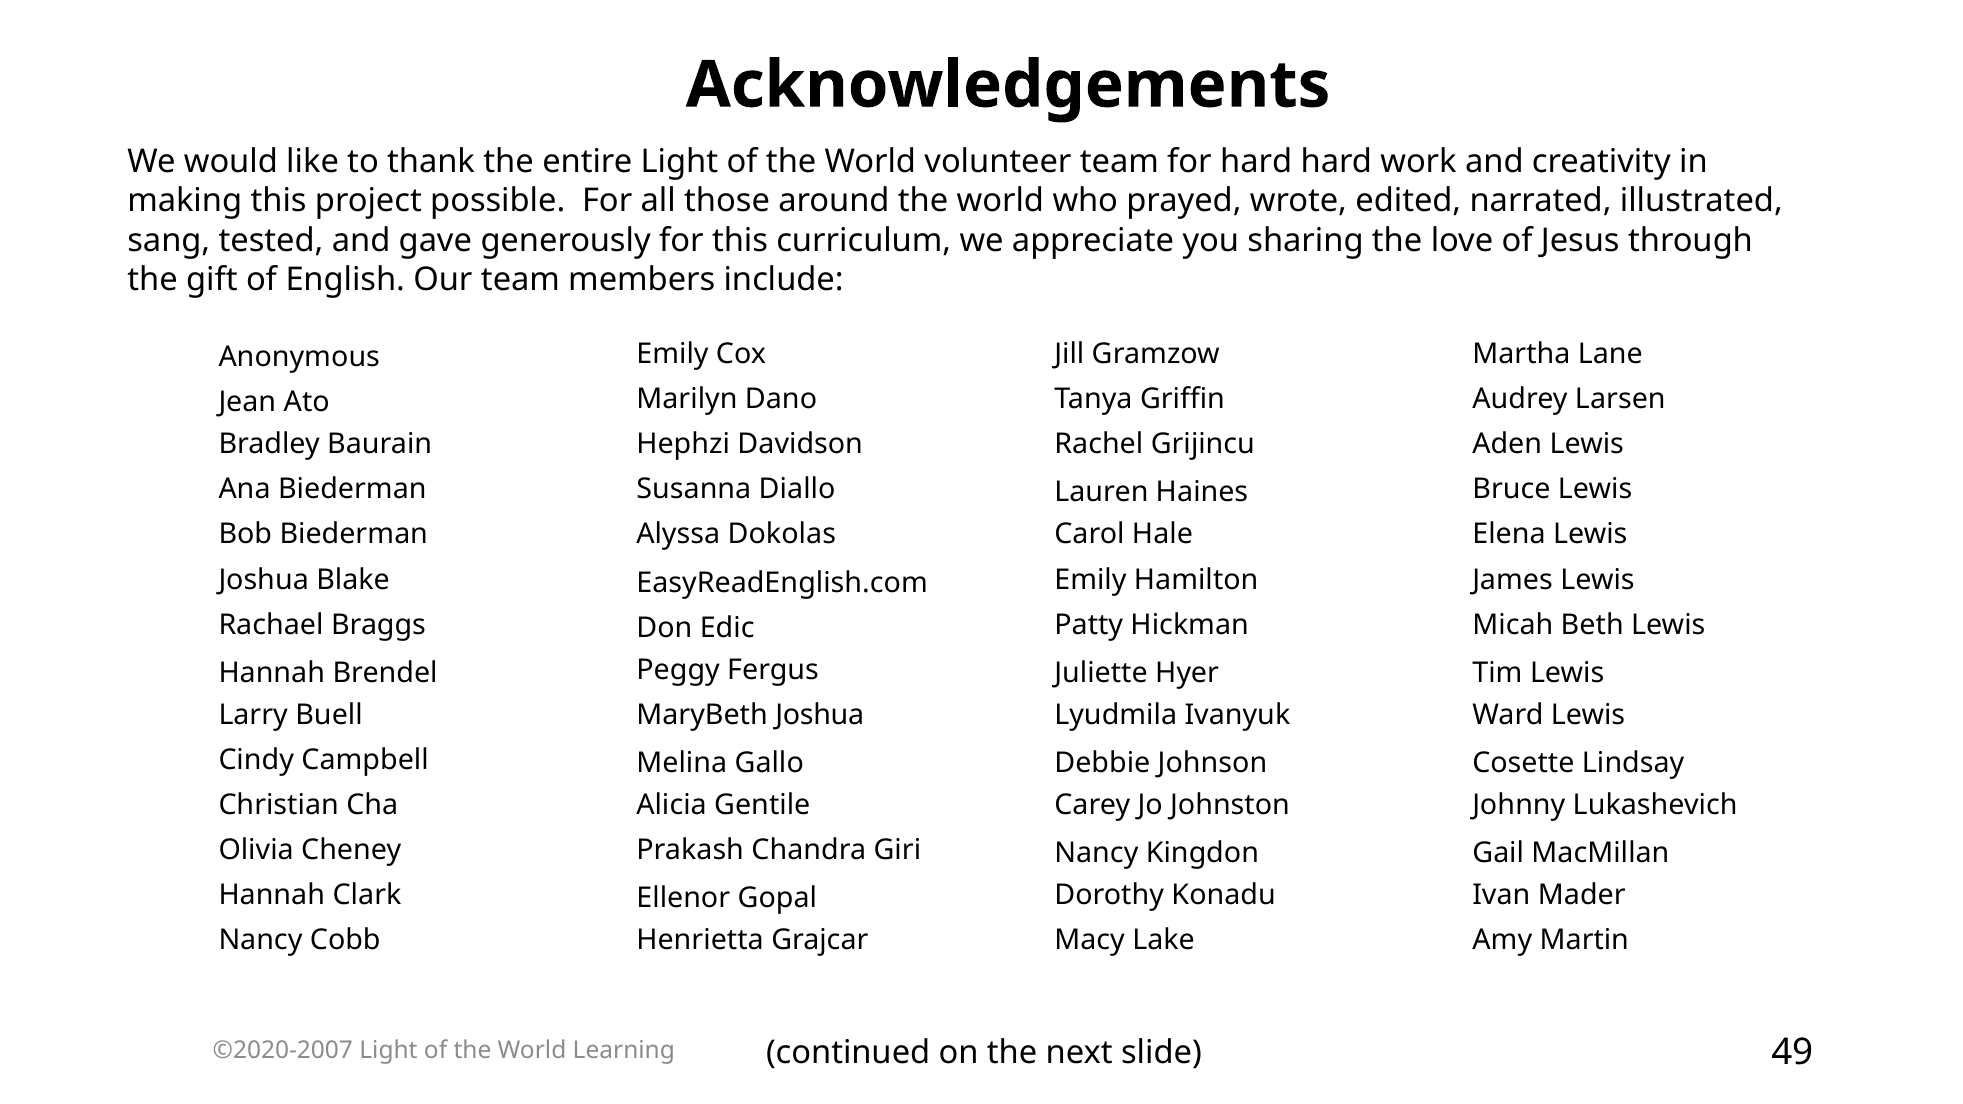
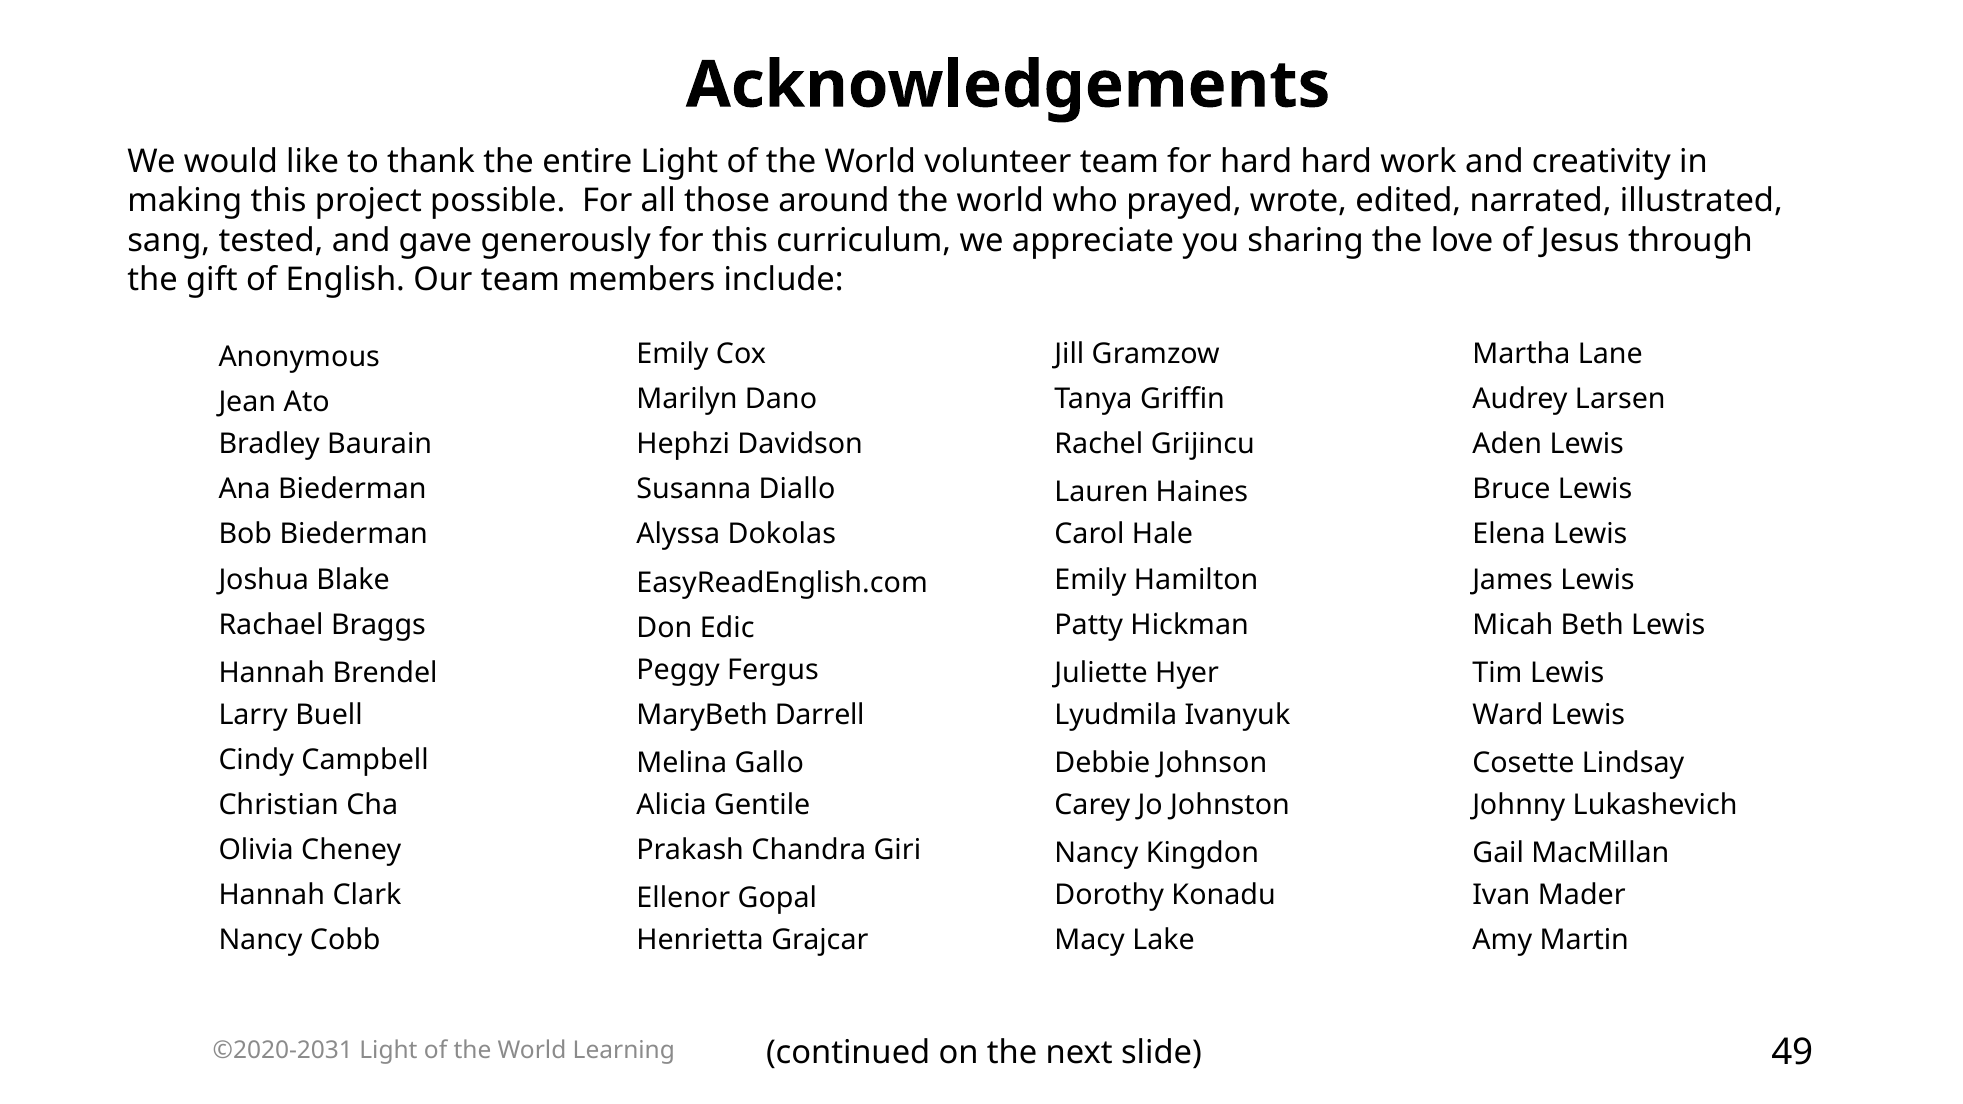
MaryBeth Joshua: Joshua -> Darrell (820, 715)
©2020-2007: ©2020-2007 -> ©2020-2031 (283, 1050)
